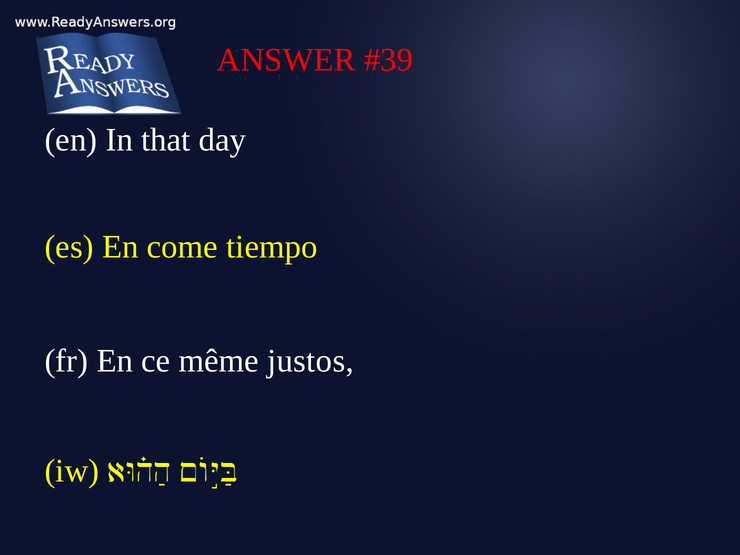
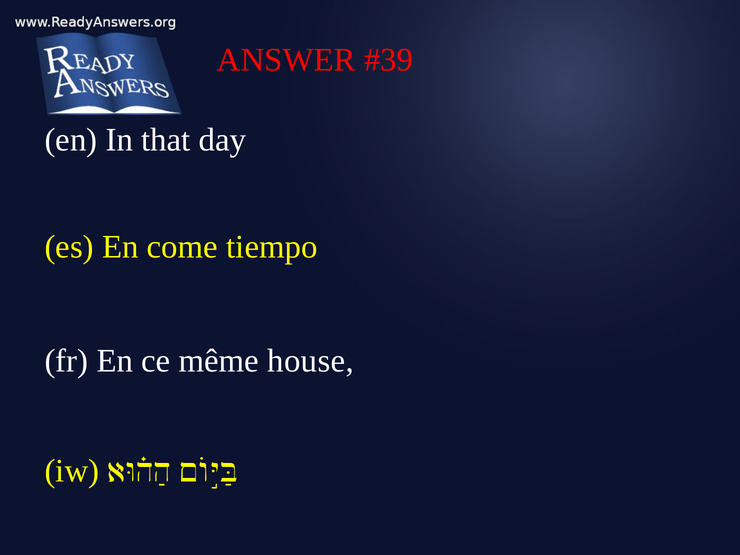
justos: justos -> house (311, 361)
